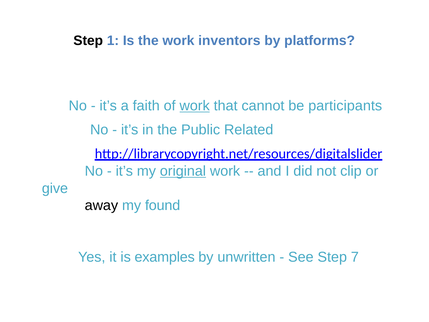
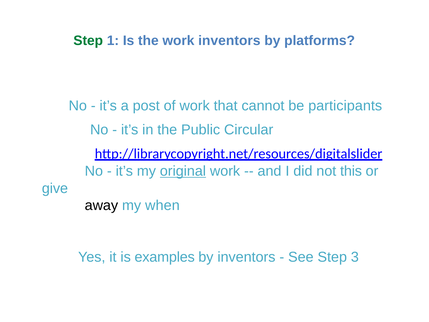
Step colour: black -> green (88, 41)
faith: faith -> post (146, 106)
work underline: present -> none (195, 106)
Related: Related -> Circular (249, 130)
clip: clip -> this (351, 171)
found: found -> when (162, 205)
by unwritten: unwritten -> inventors (246, 257)
7: 7 -> 3 (355, 257)
